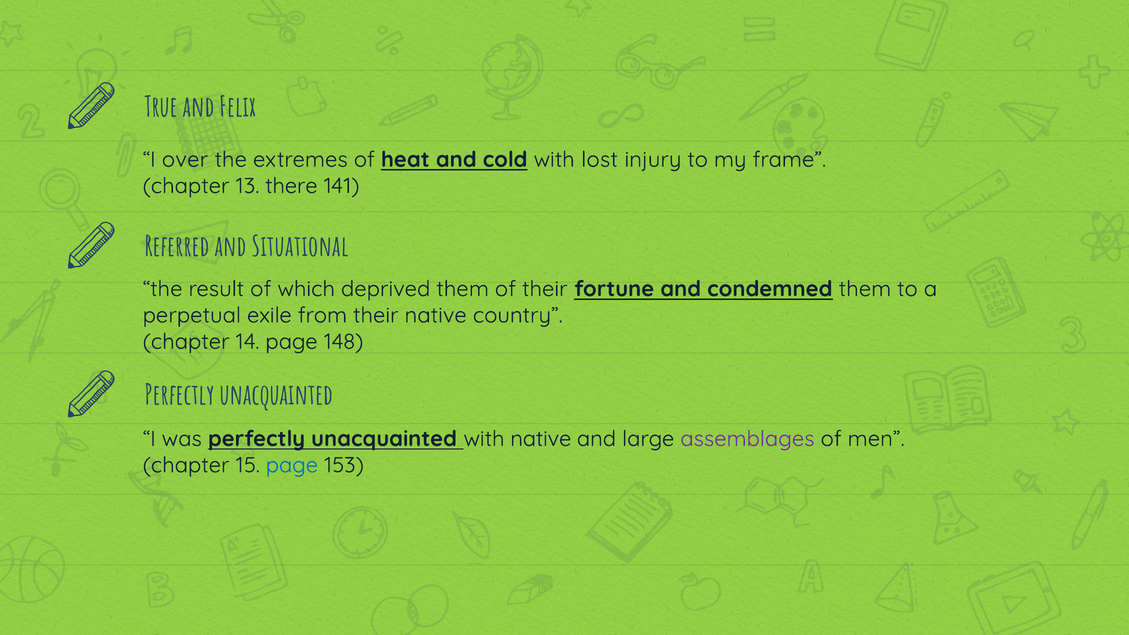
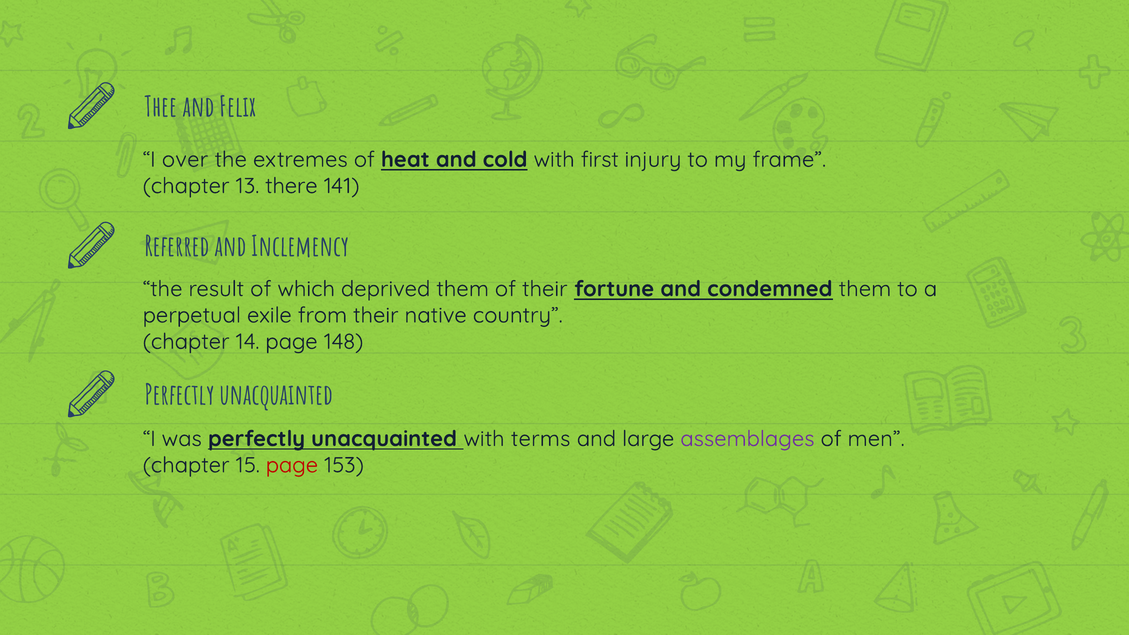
True: True -> Thee (161, 107)
lost: lost -> first (600, 160)
Situational: Situational -> Inclemency (300, 247)
with native: native -> terms (541, 439)
page colour: blue -> red (292, 465)
